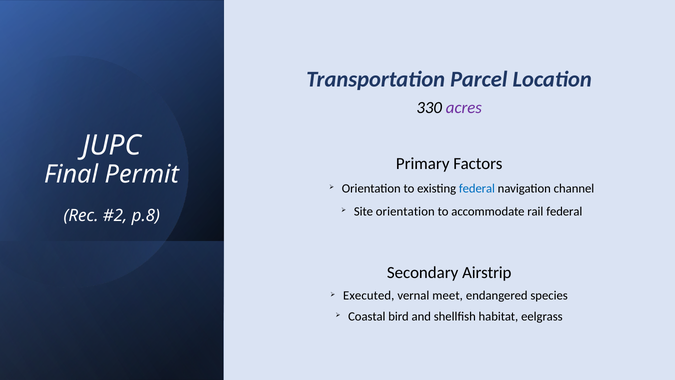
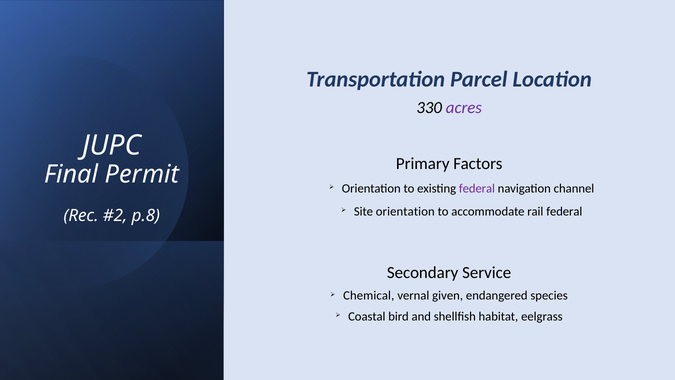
federal colour: blue -> purple (477, 189)
Airstrip: Airstrip -> Service (487, 272)
Executed: Executed -> Chemical (369, 295)
meet: meet -> given (448, 295)
